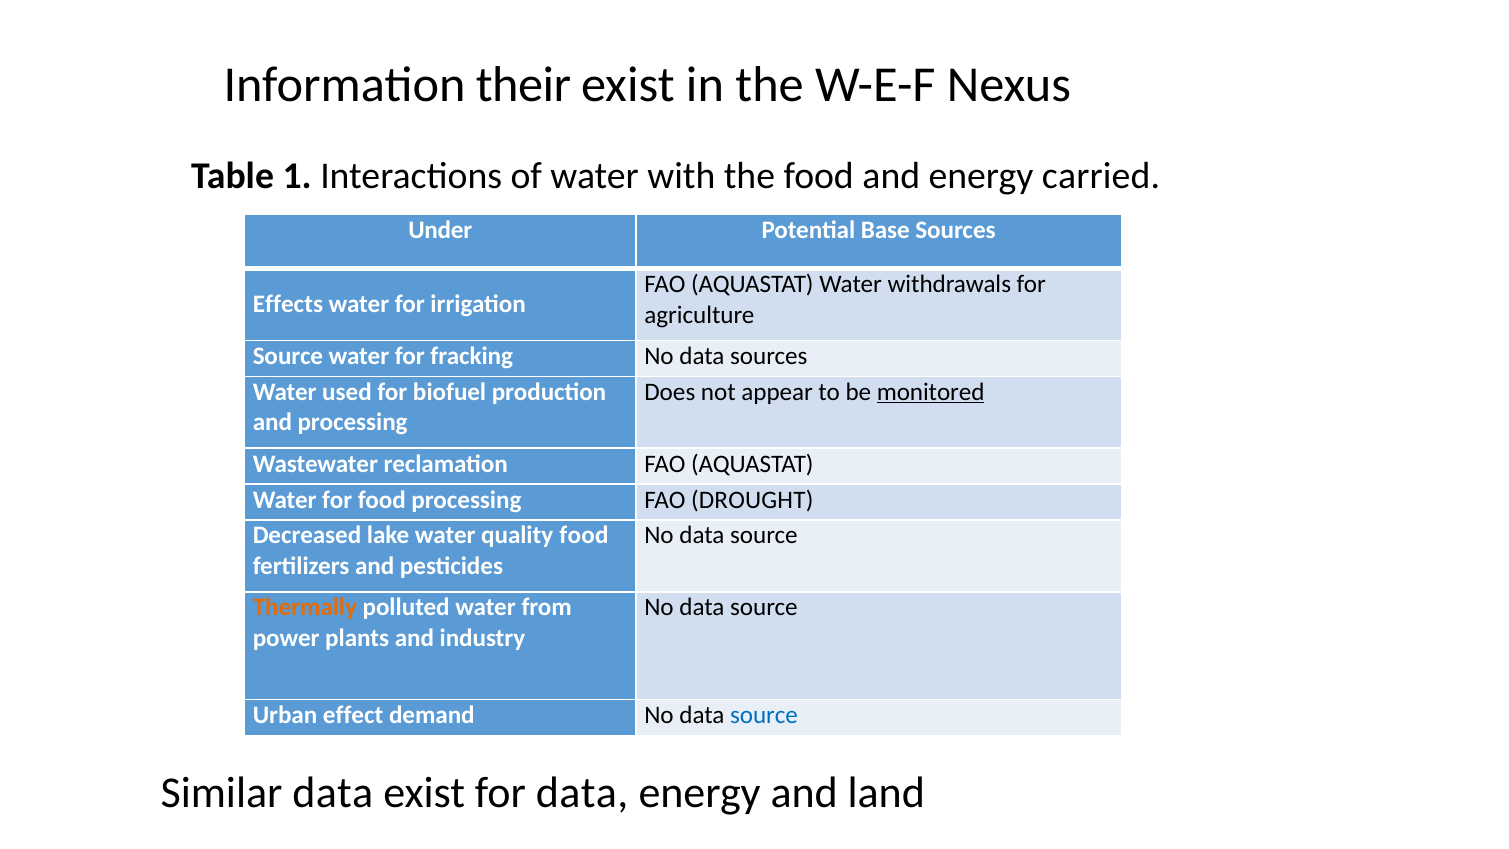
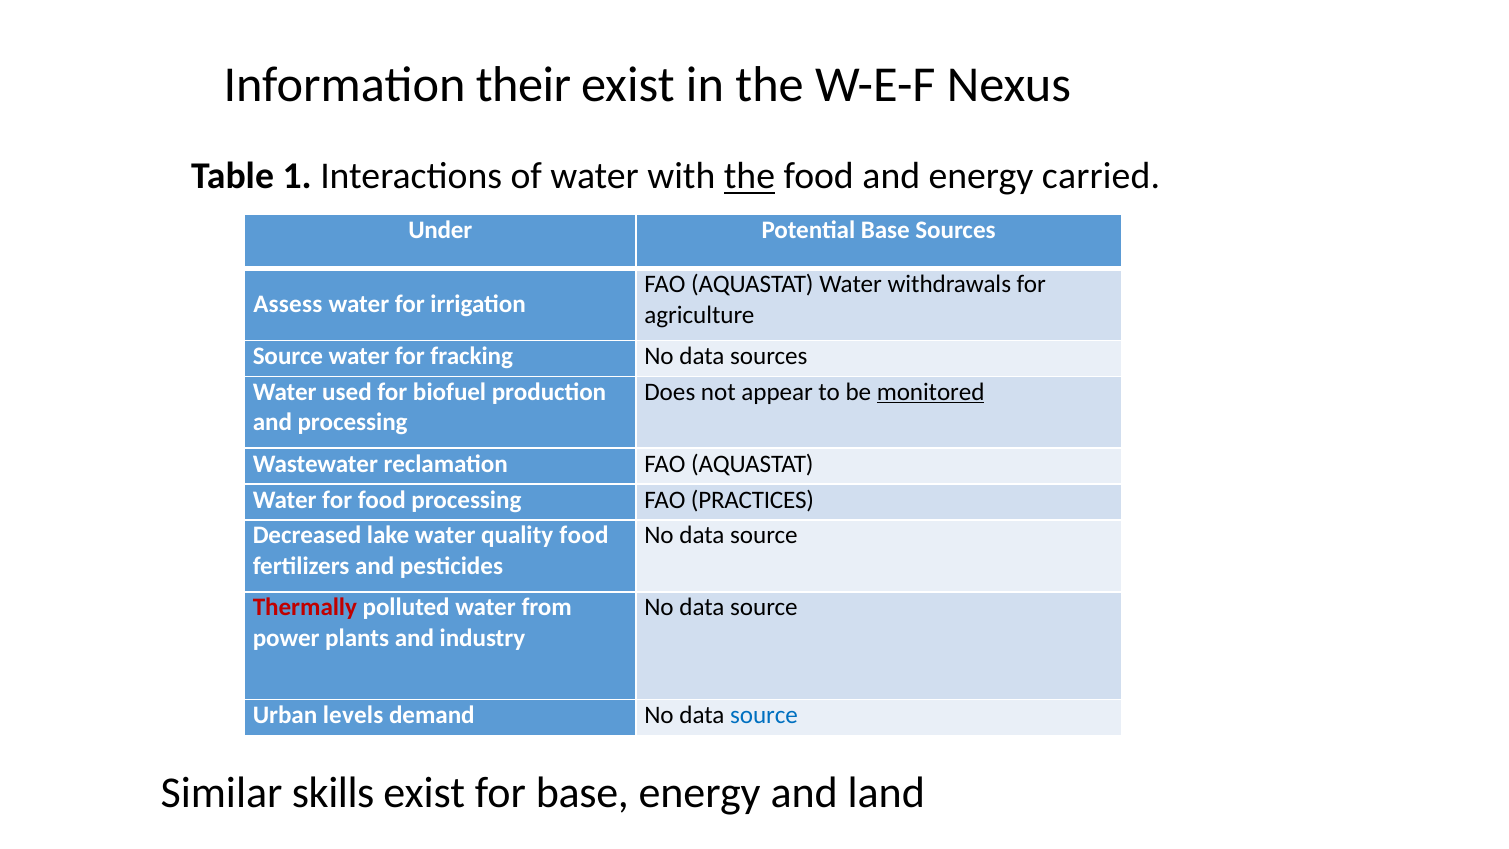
the underline: none -> present (749, 176)
Effects: Effects -> Assess (288, 305)
DROUGHT: DROUGHT -> PRACTICES (752, 500)
Thermally colour: orange -> red (305, 607)
effect: effect -> levels (353, 715)
Similar data: data -> skills (333, 793)
for data: data -> base (582, 793)
